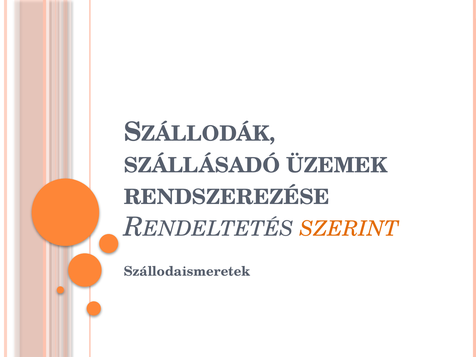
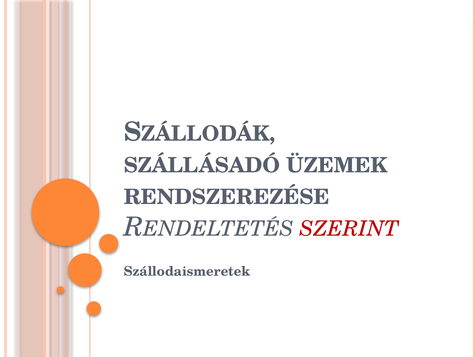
SZERINT colour: orange -> red (349, 229)
